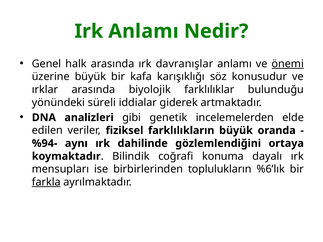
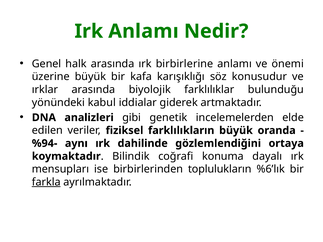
davranışlar: davranışlar -> birbirlerine (184, 64)
önemi underline: present -> none (288, 64)
süreli: süreli -> kabul (102, 103)
